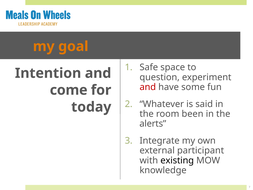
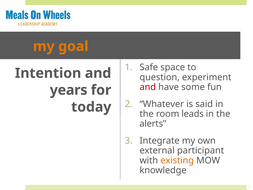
come: come -> years (69, 90)
been: been -> leads (193, 114)
existing colour: black -> orange (177, 160)
